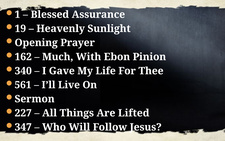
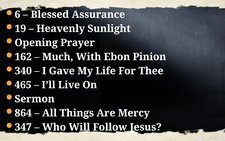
1: 1 -> 6 (17, 14)
561: 561 -> 465 (23, 85)
227: 227 -> 864 (23, 113)
Lifted: Lifted -> Mercy (134, 113)
